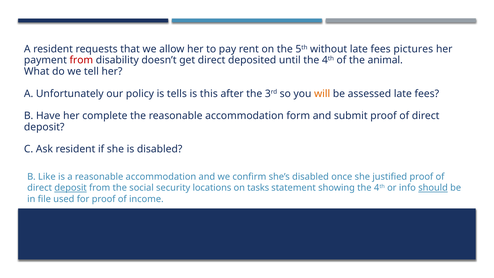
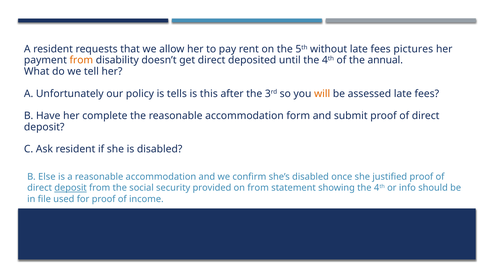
from colour: red -> orange (81, 60)
animal: animal -> annual (385, 60)
Like: Like -> Else (47, 177)
locations: locations -> provided (212, 188)
on tasks: tasks -> from (258, 188)
should underline: present -> none (433, 188)
